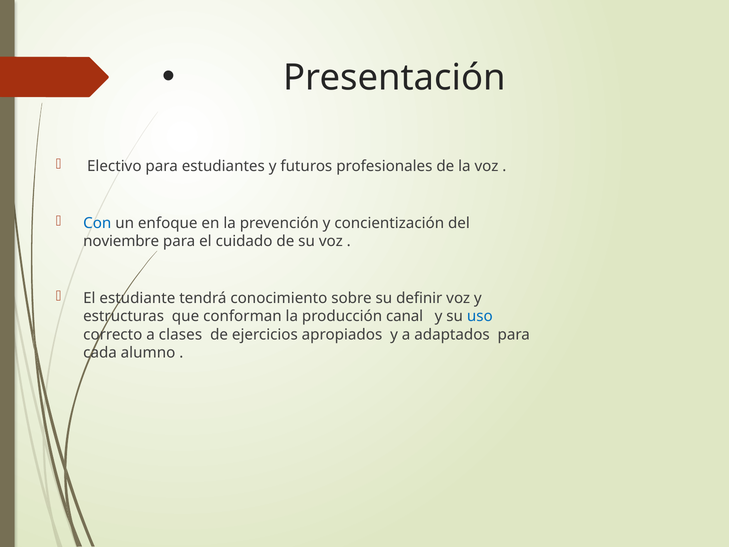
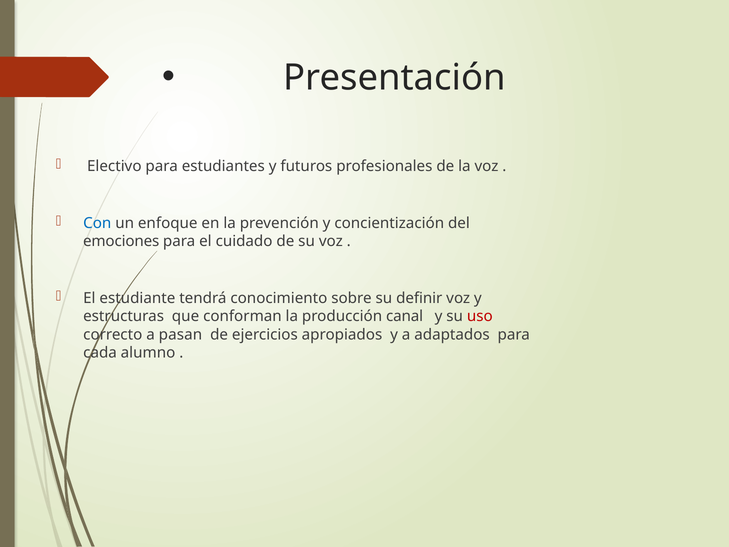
noviembre: noviembre -> emociones (121, 241)
uso colour: blue -> red (480, 316)
clases: clases -> pasan (180, 334)
